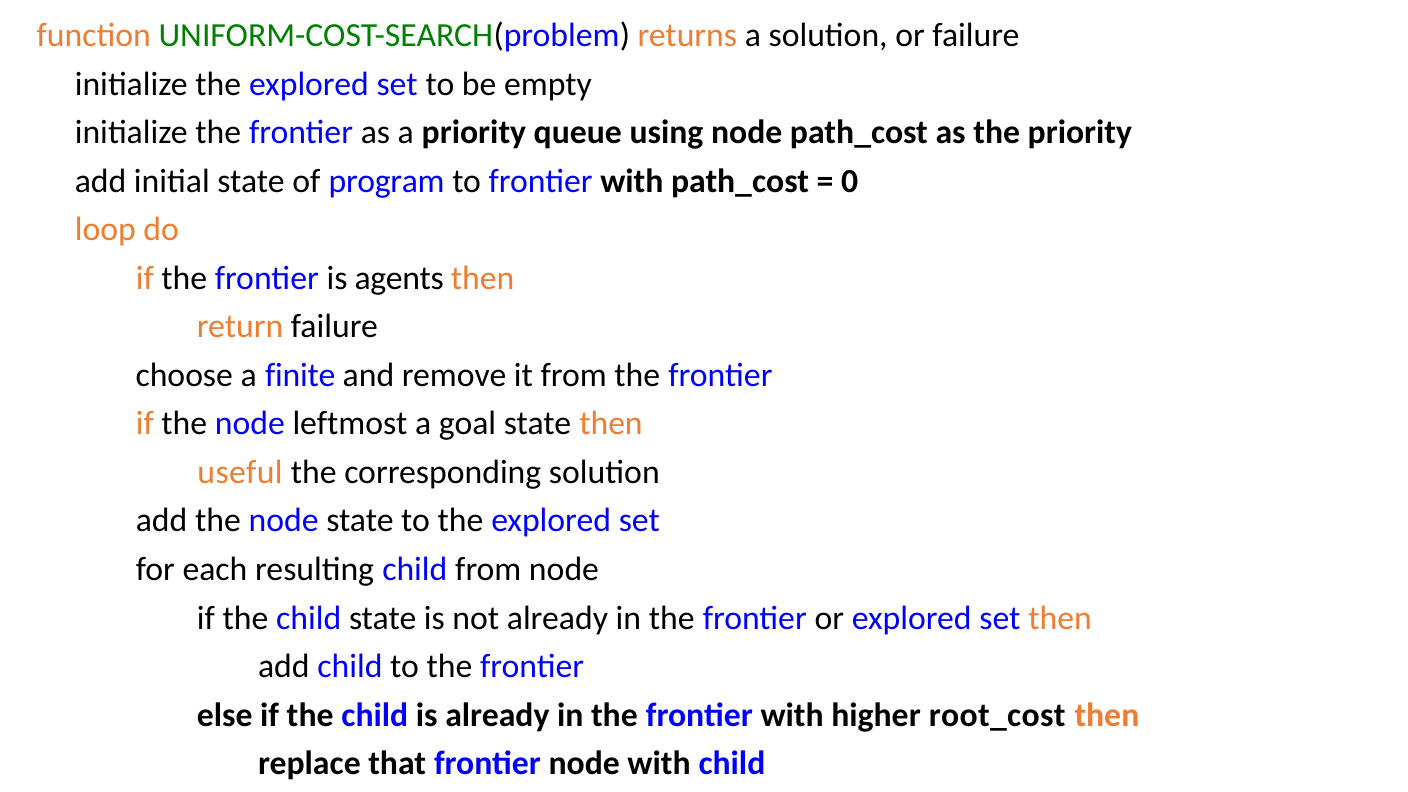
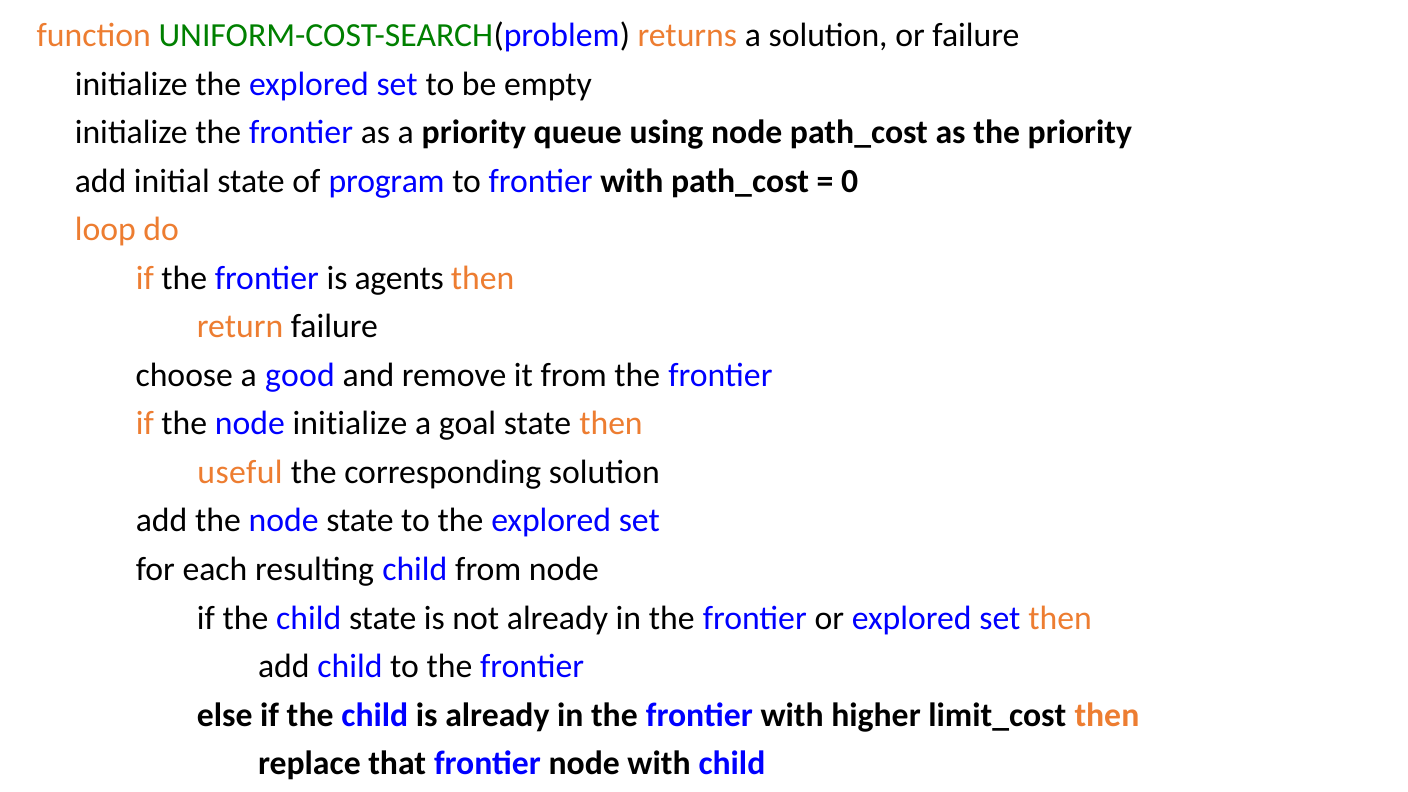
finite: finite -> good (300, 375)
node leftmost: leftmost -> initialize (350, 424)
root_cost: root_cost -> limit_cost (997, 715)
